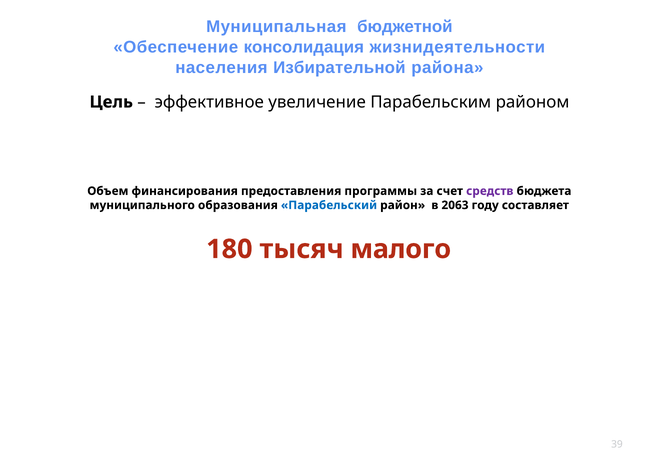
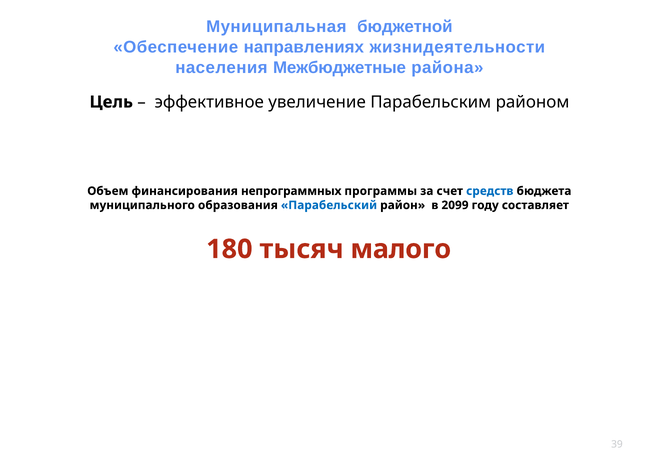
консолидация: консолидация -> направлениях (304, 47)
Избирательной: Избирательной -> Межбюджетные (339, 67)
предоставления: предоставления -> непрограммных (291, 191)
средств colour: purple -> blue (490, 191)
2063: 2063 -> 2099 (455, 205)
